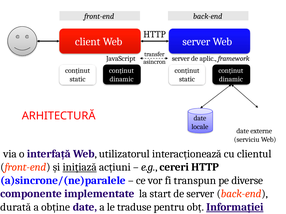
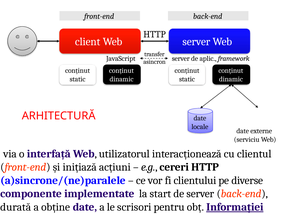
inițiază underline: present -> none (80, 167)
transpun: transpun -> clientului (195, 181)
traduse: traduse -> scrisori (134, 208)
